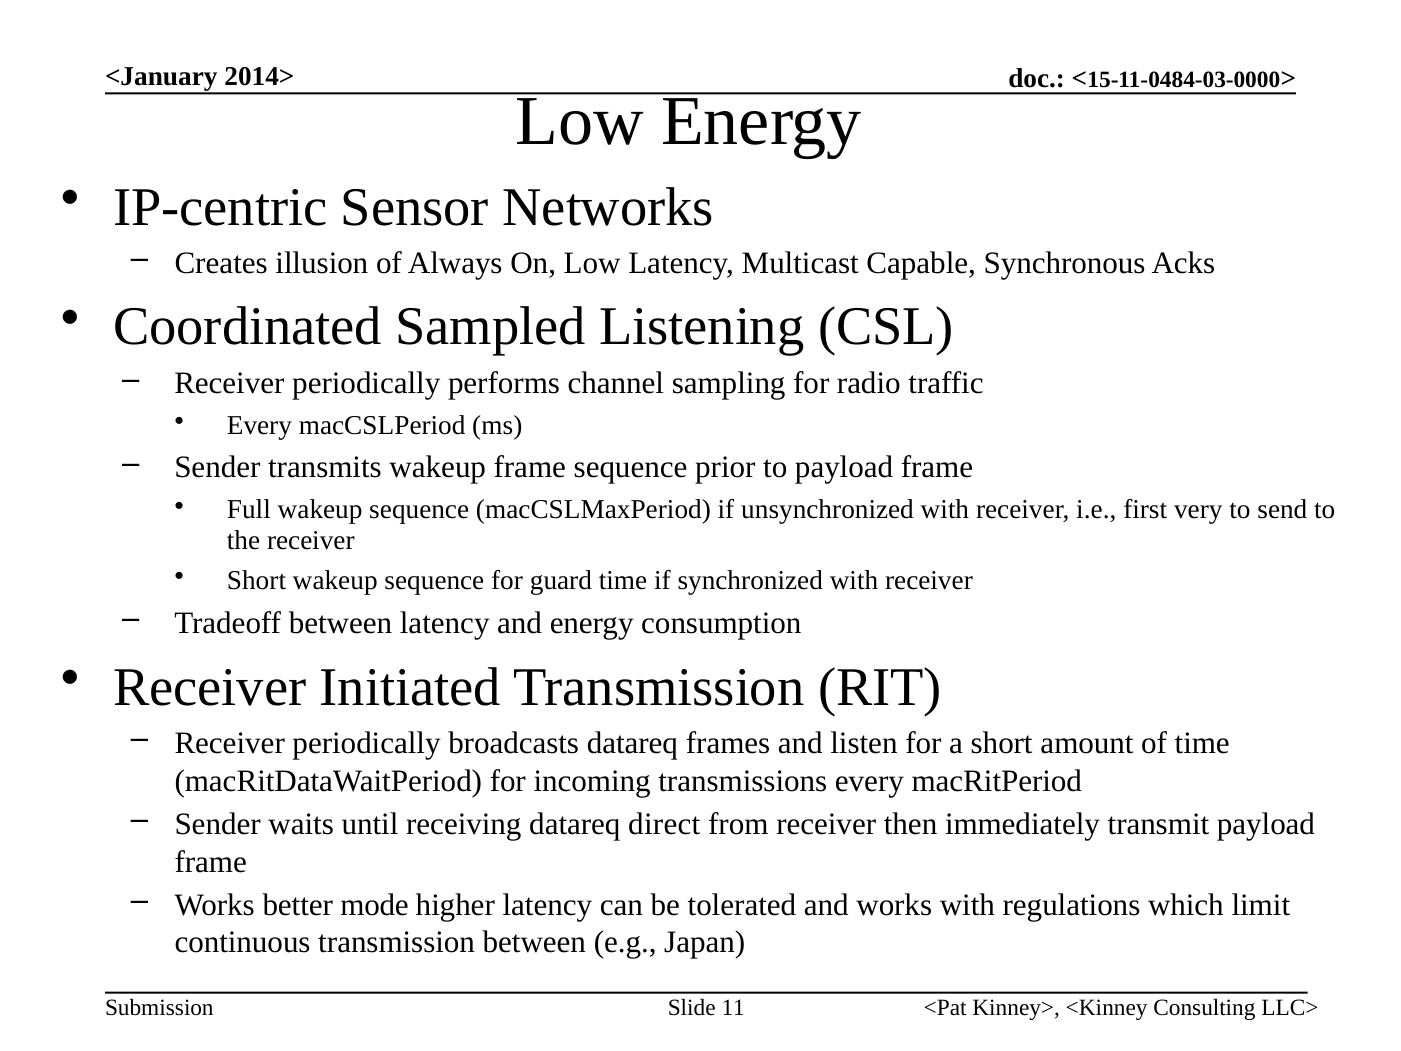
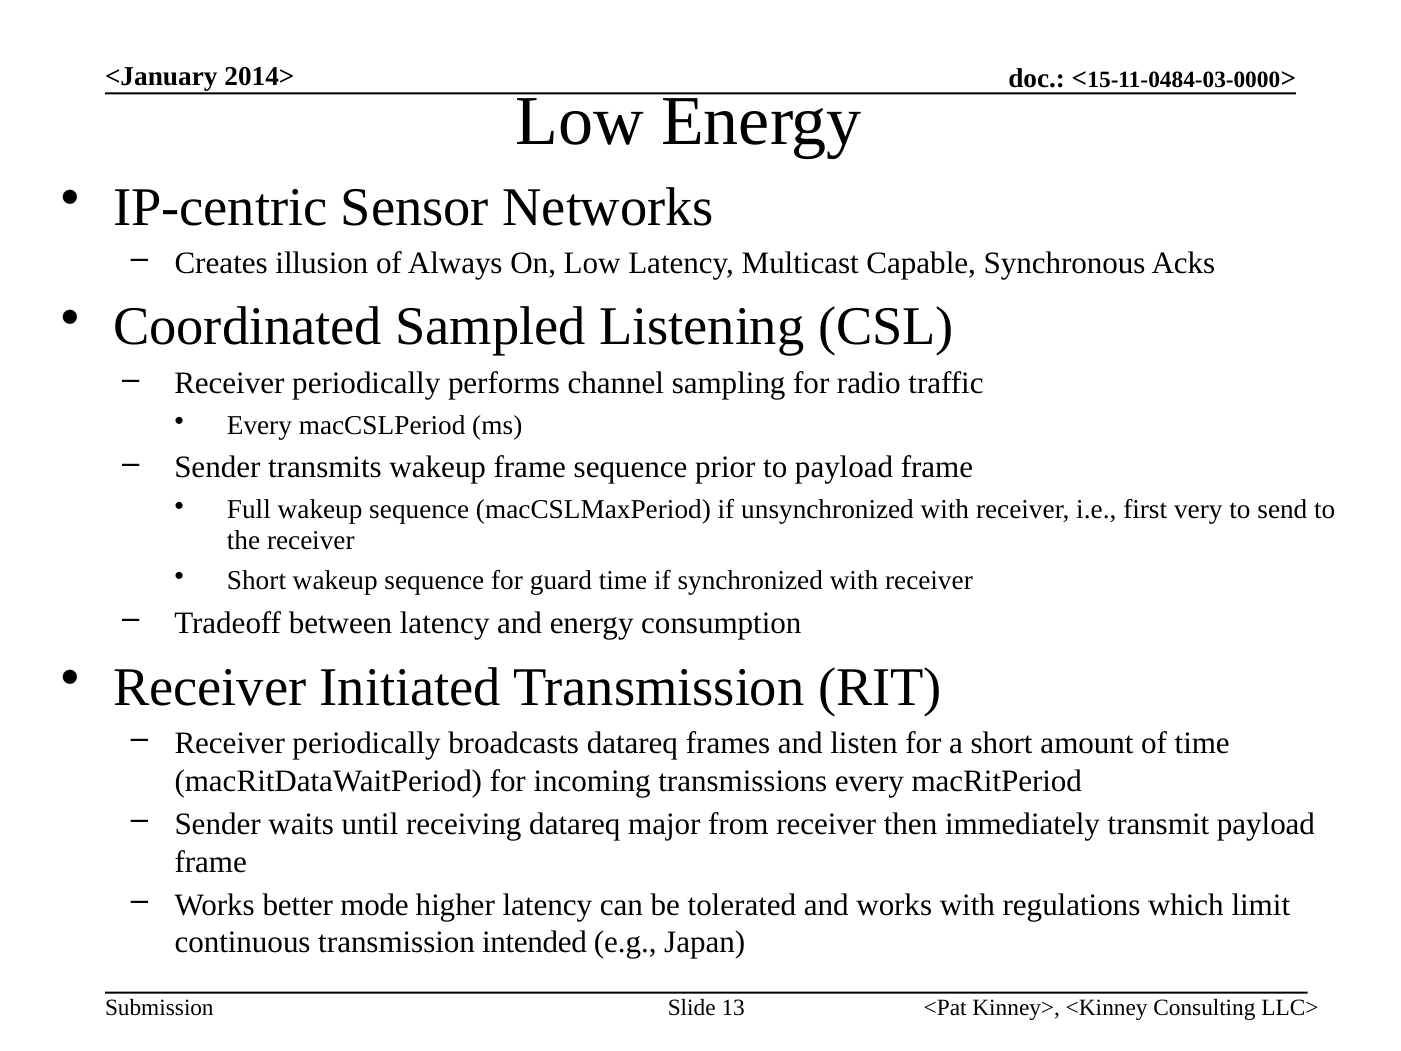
direct: direct -> major (664, 824)
transmission between: between -> intended (534, 942)
11: 11 -> 13 (733, 1008)
